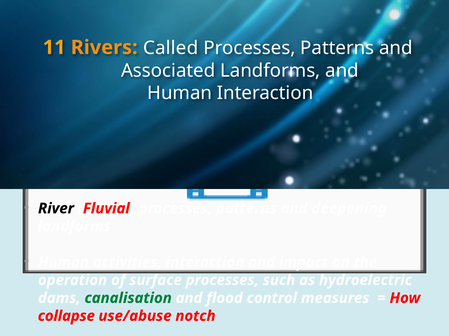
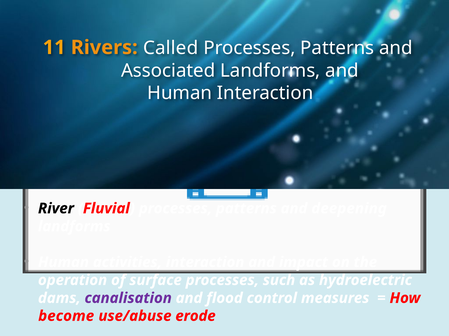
canalisation colour: green -> purple (128, 299)
collapse: collapse -> become (66, 317)
notch: notch -> erode (196, 317)
